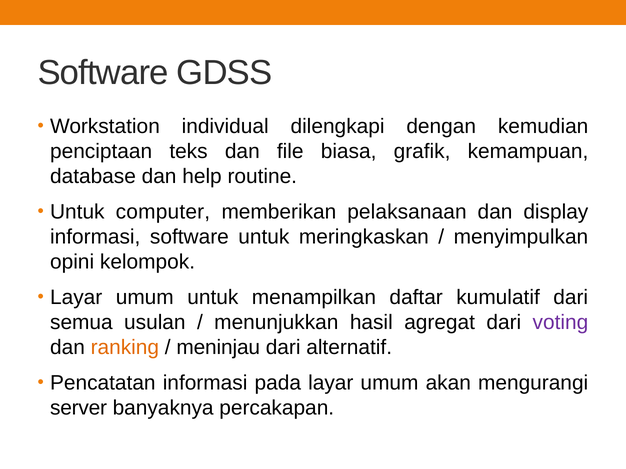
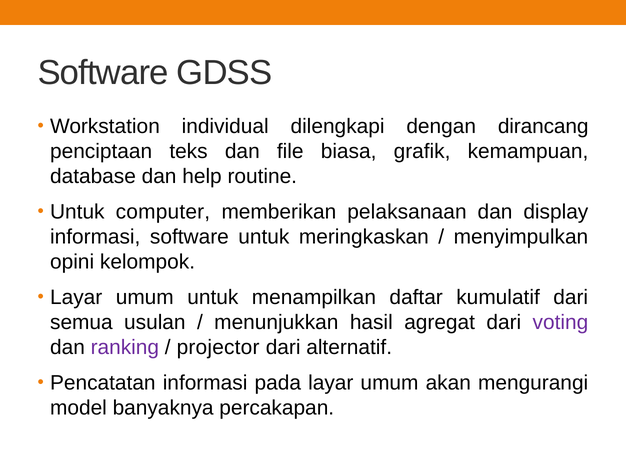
kemudian: kemudian -> dirancang (543, 127)
ranking colour: orange -> purple (125, 348)
meninjau: meninjau -> projector (218, 348)
server: server -> model (78, 408)
